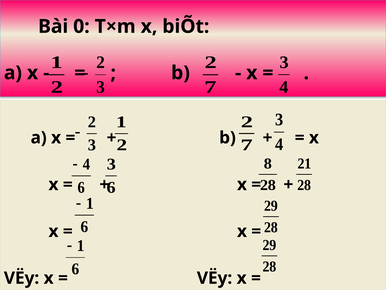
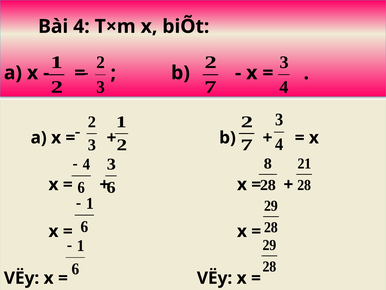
Bài 0: 0 -> 4 (81, 26)
